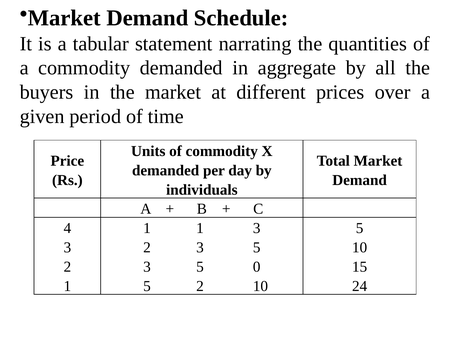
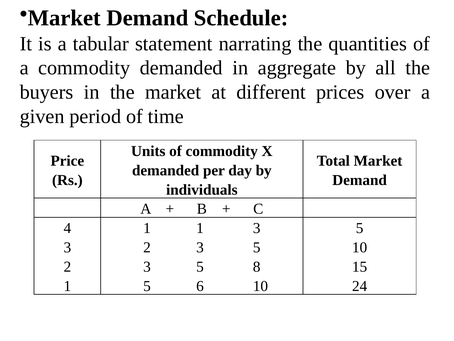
0: 0 -> 8 (257, 266)
5 2: 2 -> 6 (200, 286)
